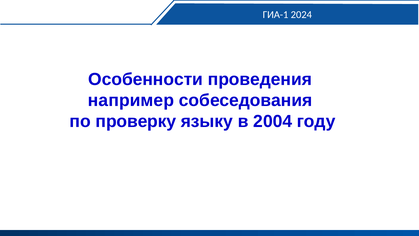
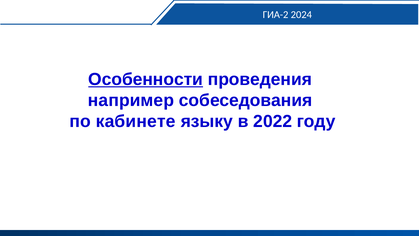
ГИА-1: ГИА-1 -> ГИА-2 (276, 15)
Особенности underline: none -> present (146, 79)
проверку: проверку -> кабинете (136, 121)
2004: 2004 -> 2022 (273, 121)
